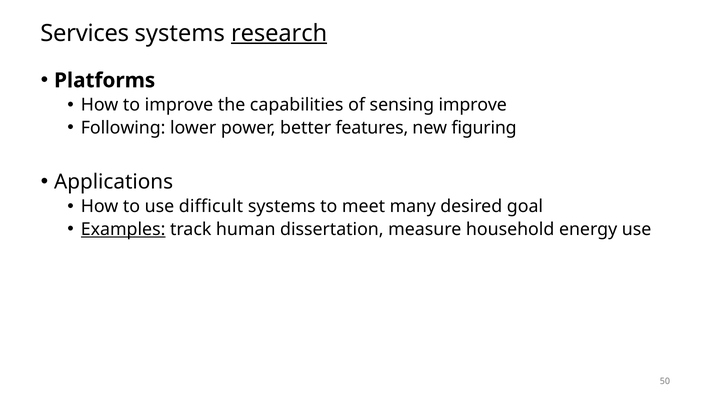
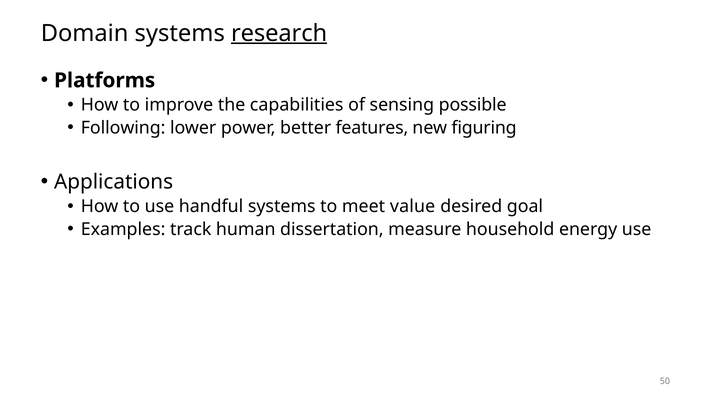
Services: Services -> Domain (85, 33)
sensing improve: improve -> possible (473, 105)
difficult: difficult -> handful (211, 206)
many: many -> value (413, 206)
Examples underline: present -> none (123, 229)
